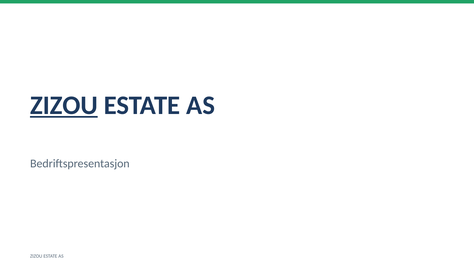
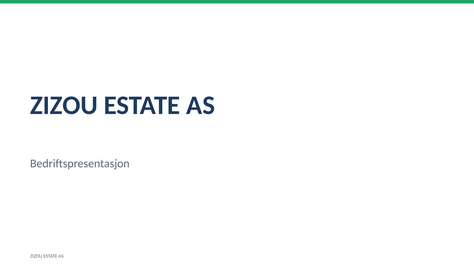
ZIZOU underline: present -> none (64, 105)
